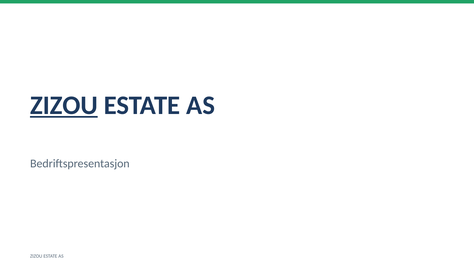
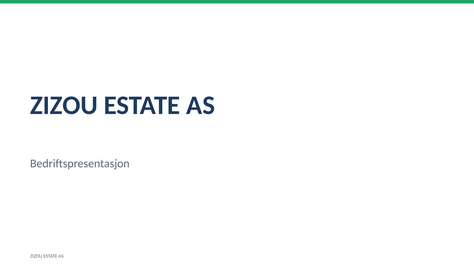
ZIZOU underline: present -> none (64, 105)
